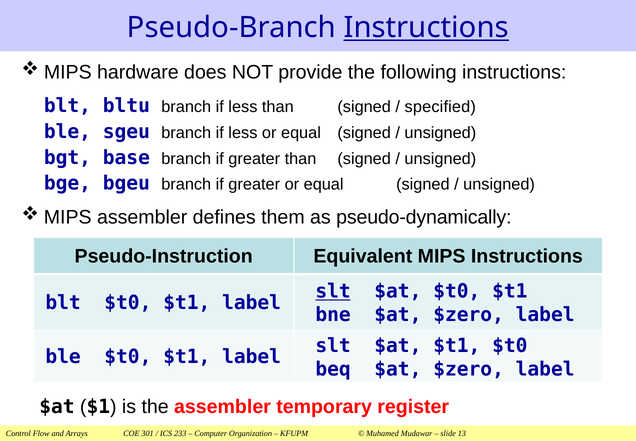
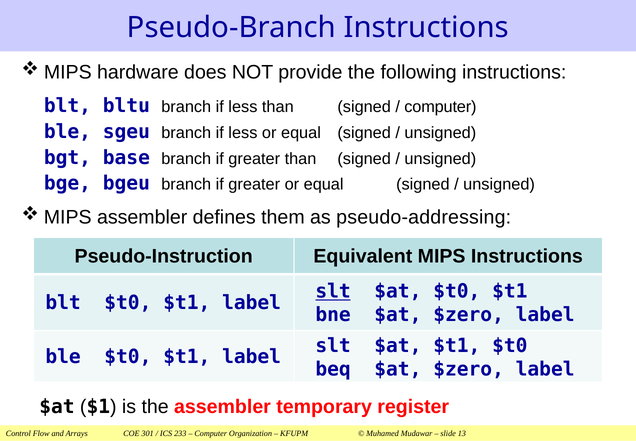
Instructions underline: present -> none (426, 28)
specified: specified -> computer (440, 107)
pseudo-dynamically: pseudo-dynamically -> pseudo-addressing (424, 217)
